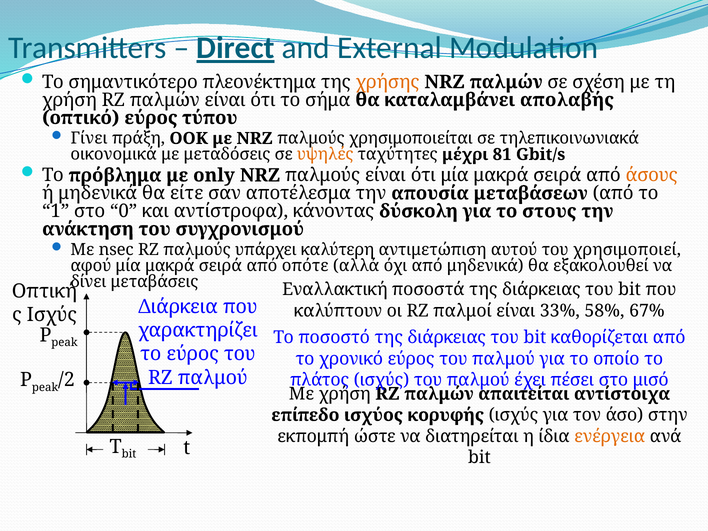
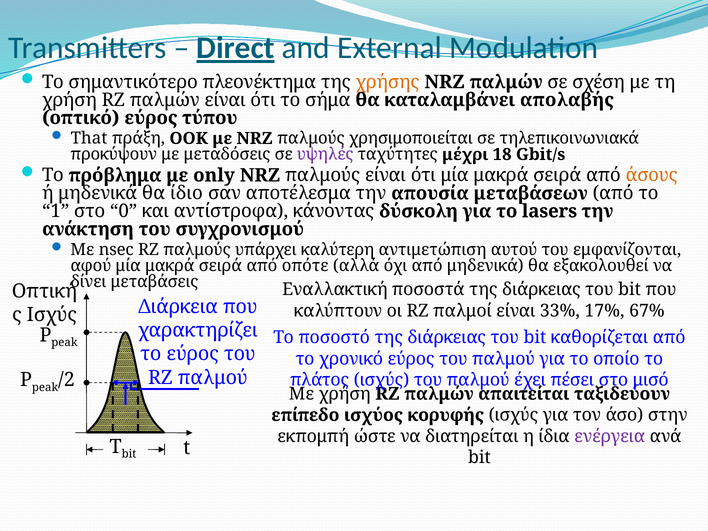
Γίνει: Γίνει -> That (89, 138)
οικονομικά: οικονομικά -> προκύψουν (114, 154)
υψηλές colour: orange -> purple (325, 154)
81: 81 -> 18 (502, 154)
είτε: είτε -> ίδιο (187, 193)
στους: στους -> lasers (549, 211)
χρησιμοποιεί: χρησιμοποιεί -> εμφανίζονται (627, 250)
58%: 58% -> 17% (604, 311)
αντίστοιχα: αντίστοιχα -> ταξιδεύουν (622, 394)
ενέργεια colour: orange -> purple (610, 436)
